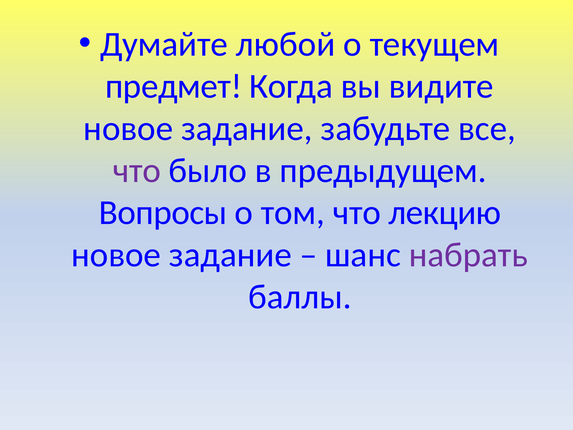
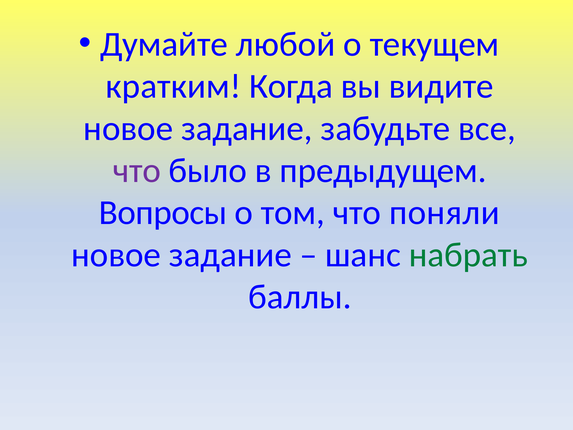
предмет: предмет -> кратким (173, 86)
лекцию: лекцию -> поняли (444, 213)
набрать colour: purple -> green (468, 255)
